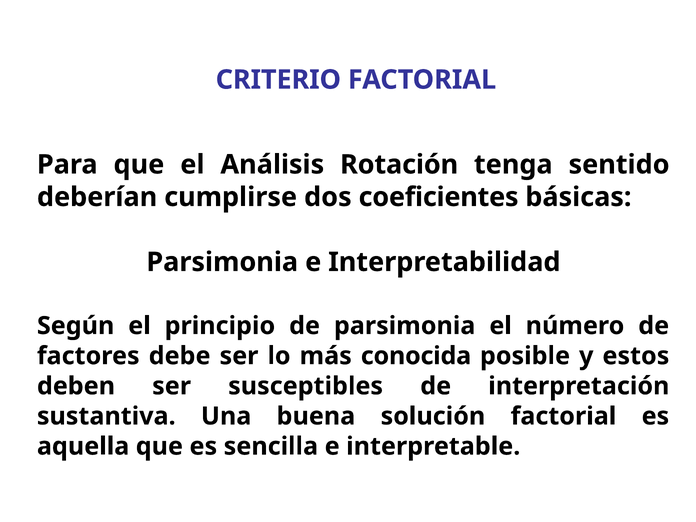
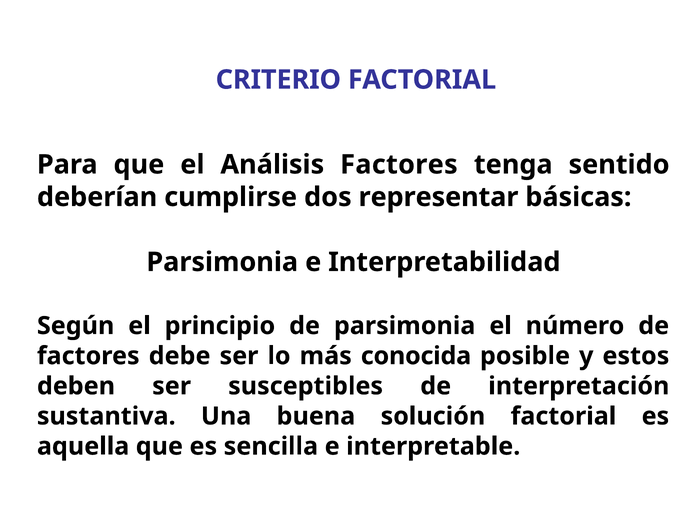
Análisis Rotación: Rotación -> Factores (399, 165)
coeficientes: coeficientes -> representar (438, 197)
